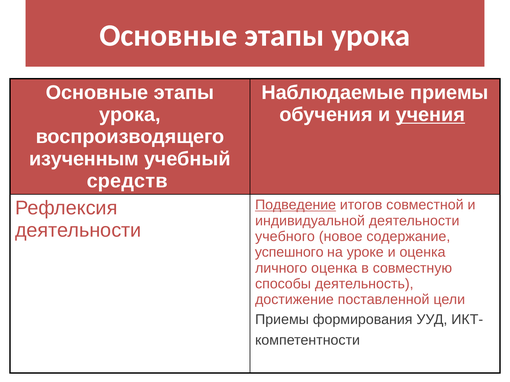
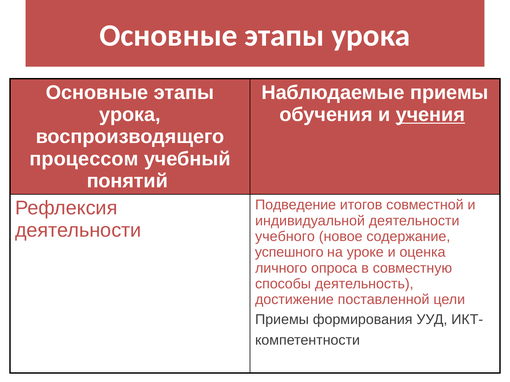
изученным: изученным -> процессом (84, 159)
средств: средств -> понятий (127, 181)
Подведение underline: present -> none (296, 205)
личного оценка: оценка -> опроса (334, 268)
